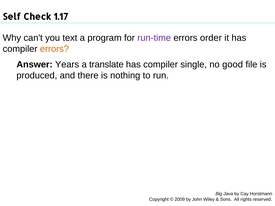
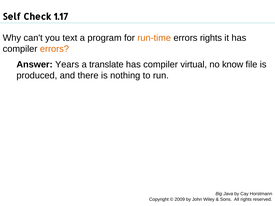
run-time colour: purple -> orange (154, 38)
errors order: order -> rights (211, 38)
single: single -> virtual (194, 65)
good: good -> know (233, 65)
